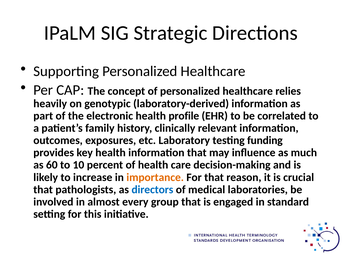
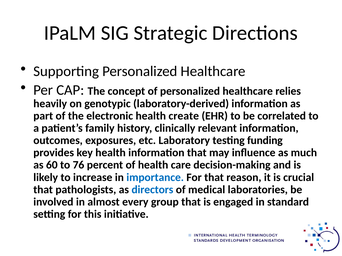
profile: profile -> create (184, 116)
10: 10 -> 76 (78, 165)
importance colour: orange -> blue (155, 178)
